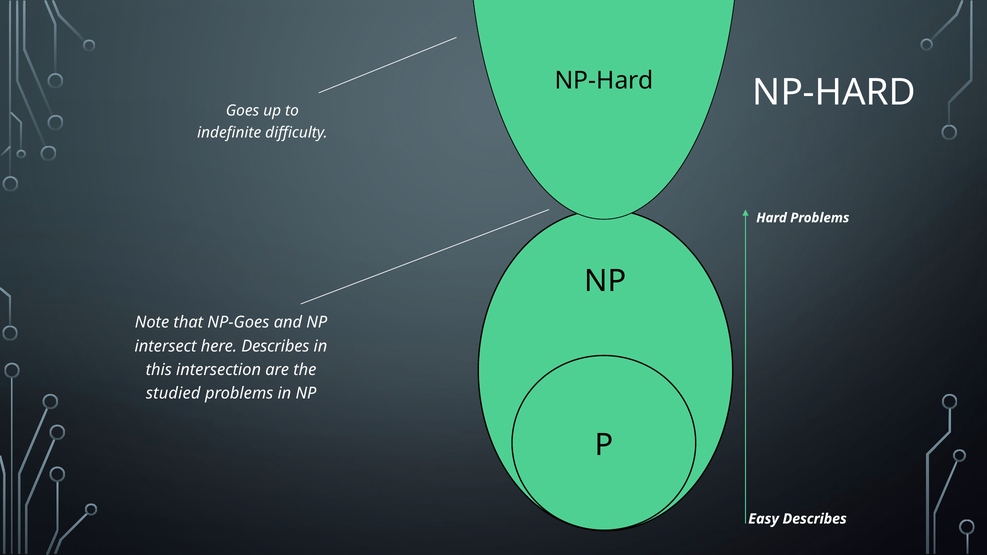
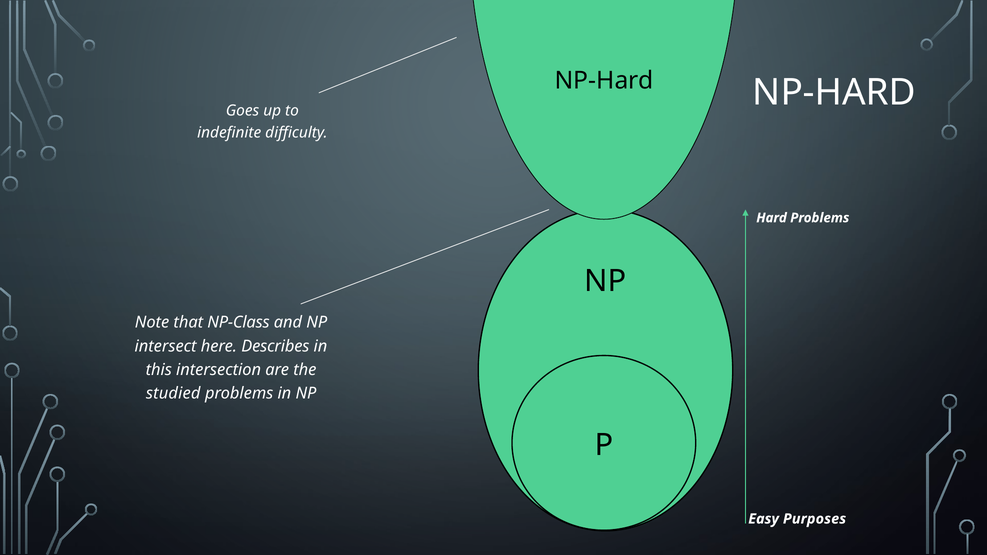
NP-Goes: NP-Goes -> NP-Class (239, 323)
Easy Describes: Describes -> Purposes (815, 519)
